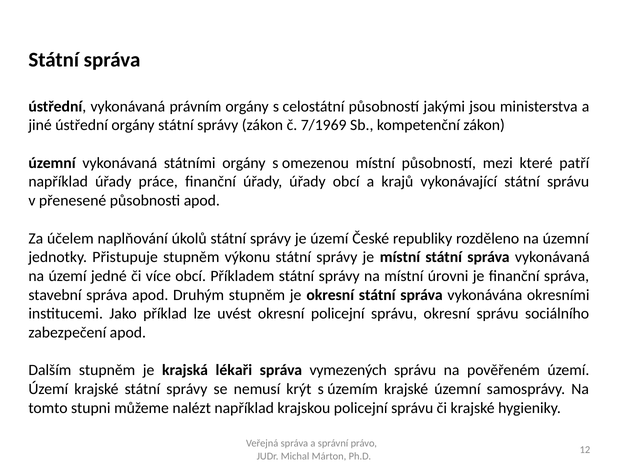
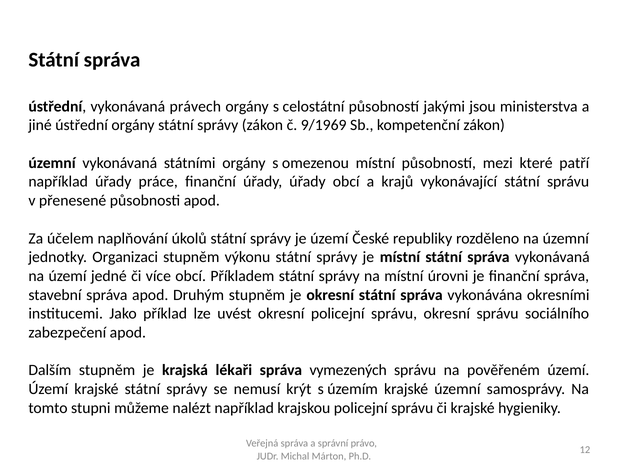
právním: právním -> právech (195, 106)
7/1969: 7/1969 -> 9/1969 (324, 125)
Přistupuje: Přistupuje -> Organizaci (125, 257)
